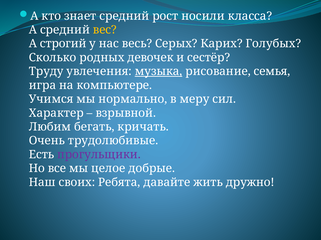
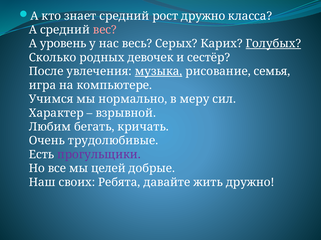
рост носили: носили -> дружно (203, 16)
вес colour: yellow -> pink (105, 30)
строгий: строгий -> уровень (63, 44)
Голубых underline: none -> present (273, 44)
Труду: Труду -> После (46, 72)
целое: целое -> целей (108, 169)
